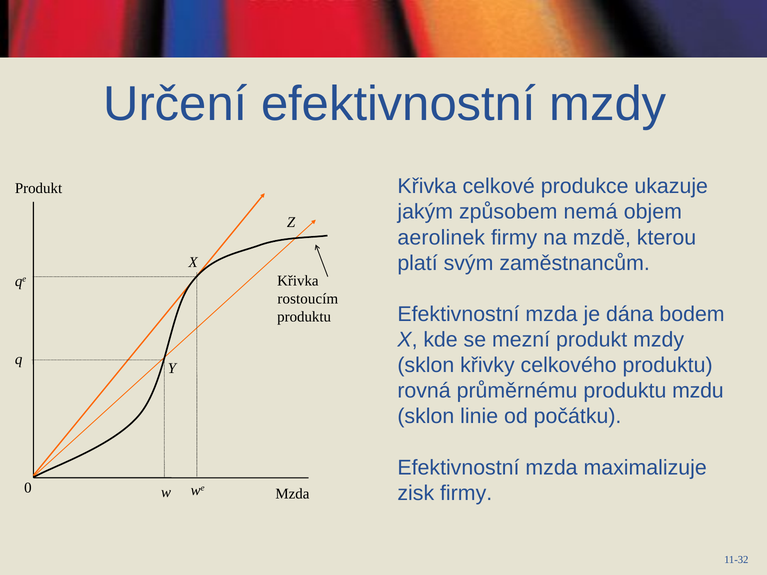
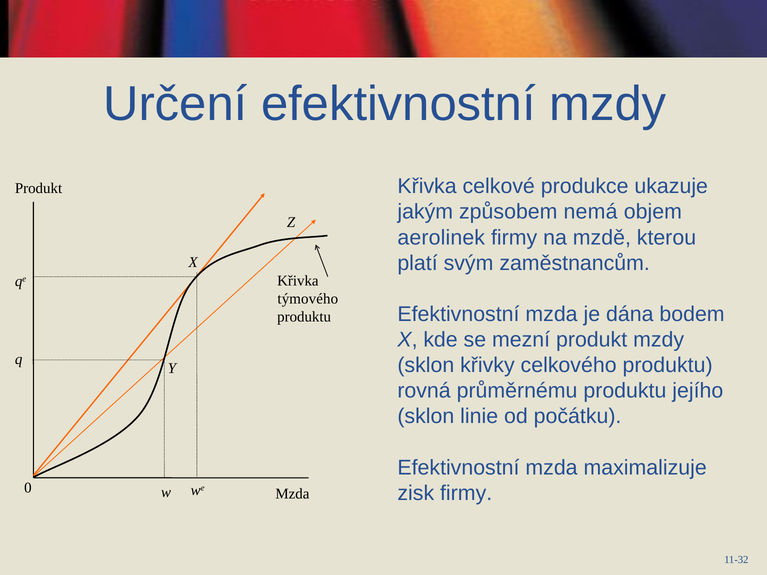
rostoucím: rostoucím -> týmového (308, 299)
mzdu: mzdu -> jejího (698, 391)
